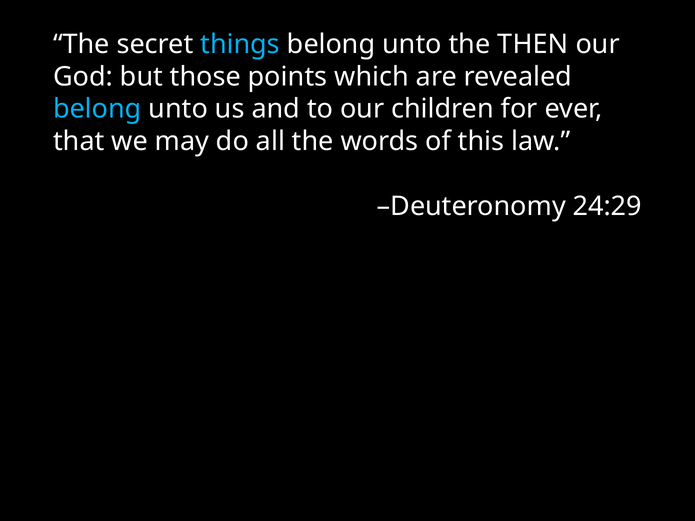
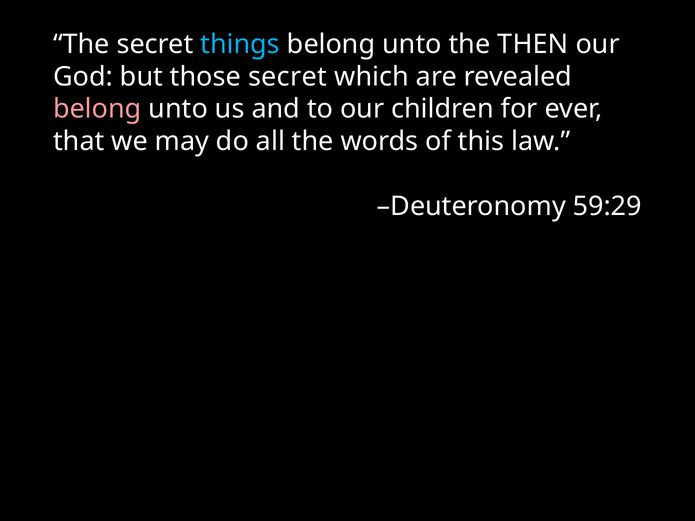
those points: points -> secret (287, 77)
belong colour: light blue -> pink (97, 109)
24:29: 24:29 -> 59:29 (607, 206)
